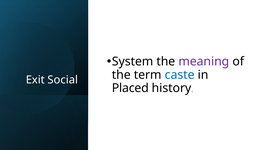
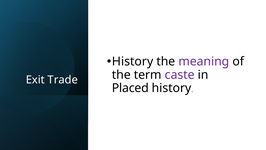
System: System -> History (133, 61)
caste colour: blue -> purple (180, 75)
Social: Social -> Trade (63, 80)
